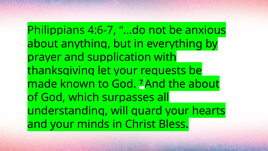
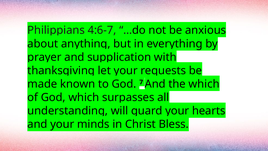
the about: about -> which (204, 84)
